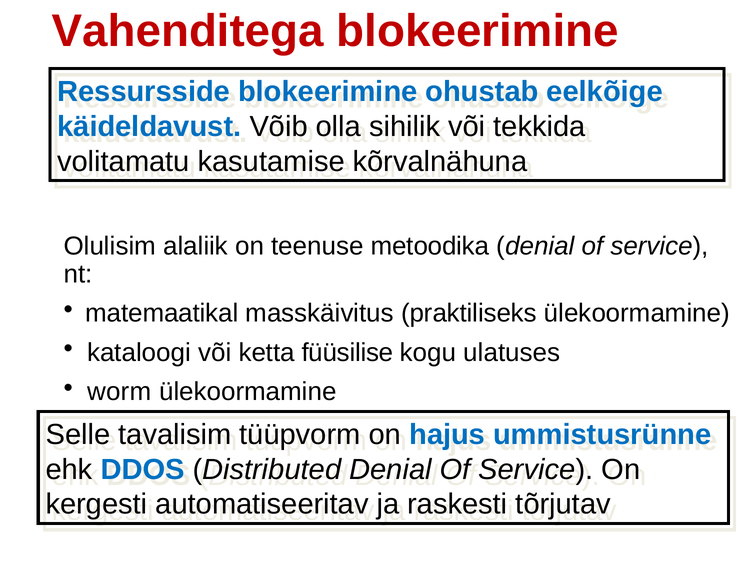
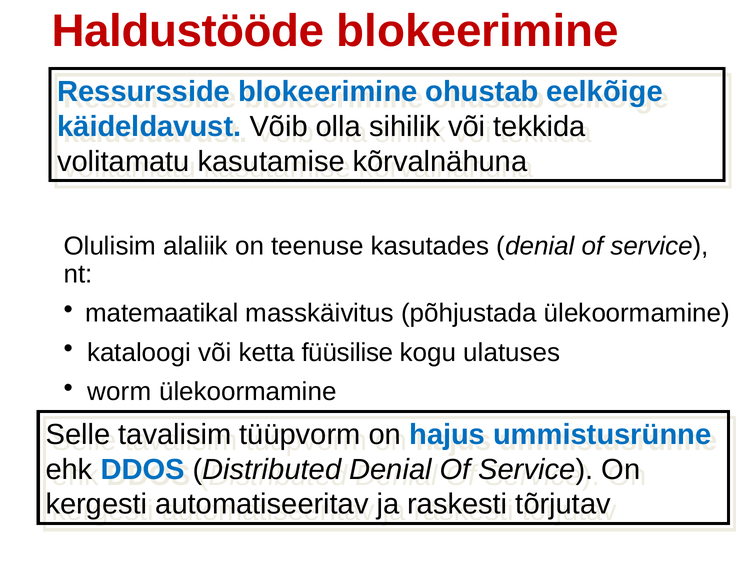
Vahenditega: Vahenditega -> Haldustööde (188, 31)
metoodika: metoodika -> kasutades (430, 246)
praktiliseks: praktiliseks -> põhjustada (469, 314)
